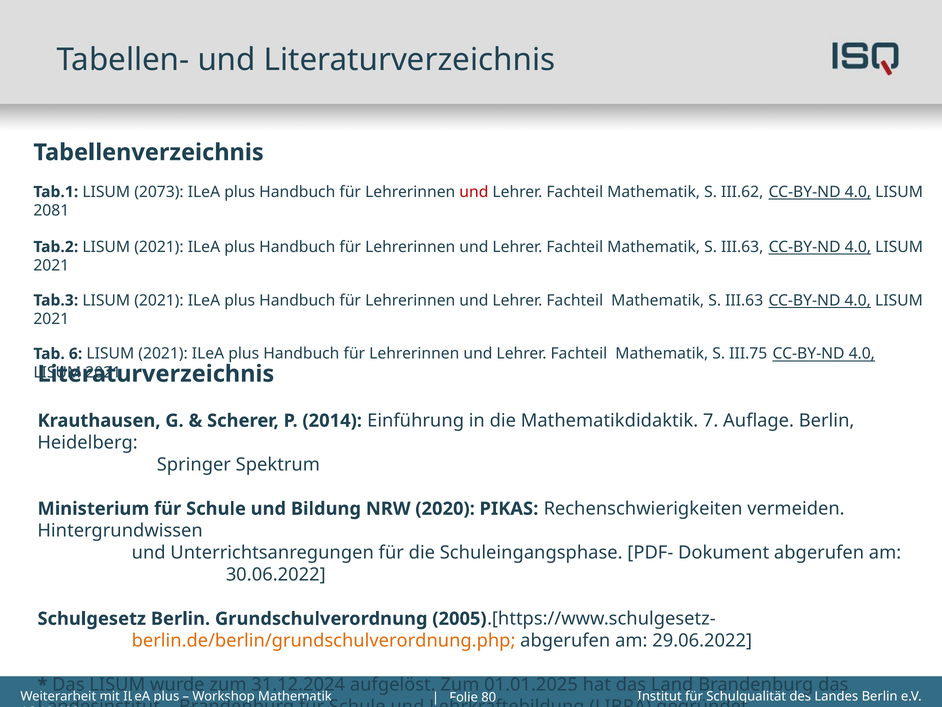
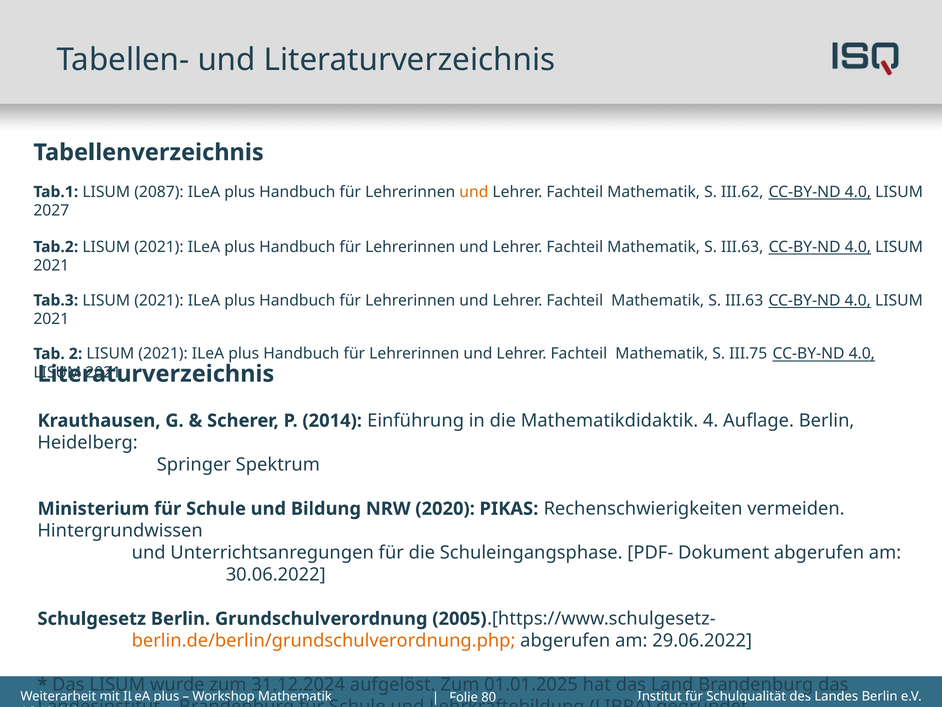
2073: 2073 -> 2087 (159, 192)
und colour: red -> orange (474, 192)
2081: 2081 -> 2027 (51, 211)
6: 6 -> 2 (76, 354)
7: 7 -> 4 (711, 420)
